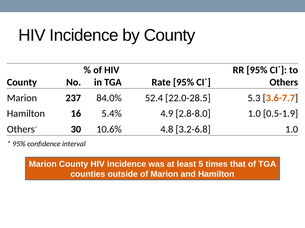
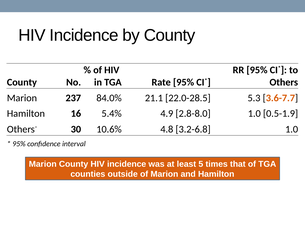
52.4: 52.4 -> 21.1 (154, 98)
